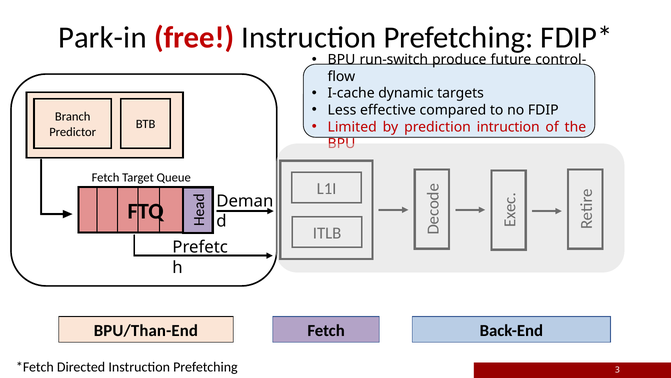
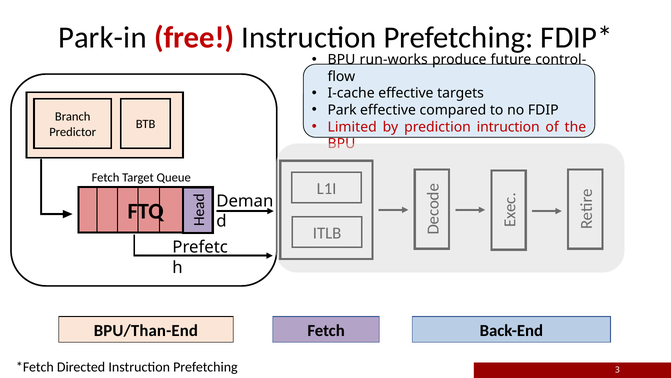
run-switch: run-switch -> run-works (394, 60)
I-cache dynamic: dynamic -> effective (406, 93)
Less: Less -> Park (342, 110)
